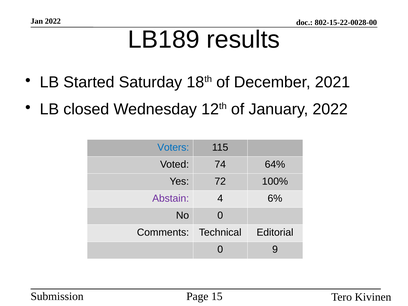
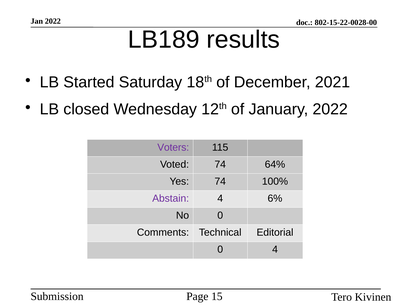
Voters colour: blue -> purple (173, 147)
Yes 72: 72 -> 74 (220, 181)
0 9: 9 -> 4 (275, 249)
